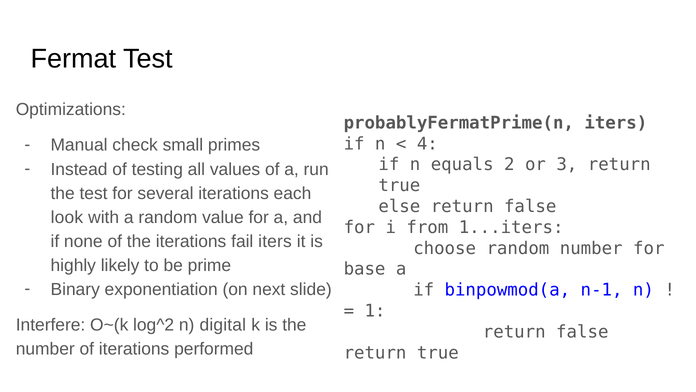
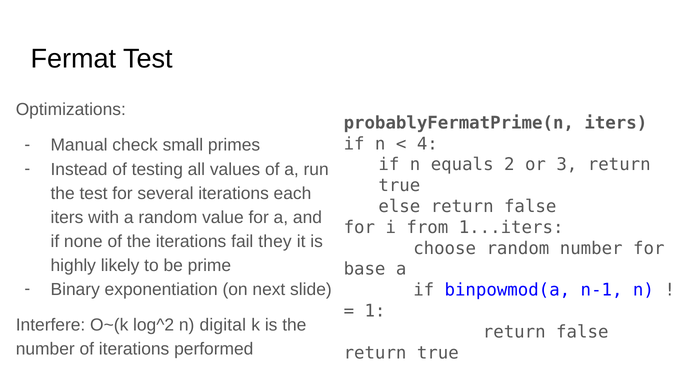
look: look -> iters (67, 217)
fail iters: iters -> they (275, 241)
